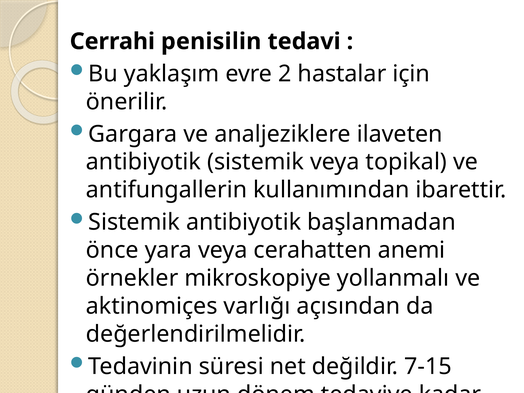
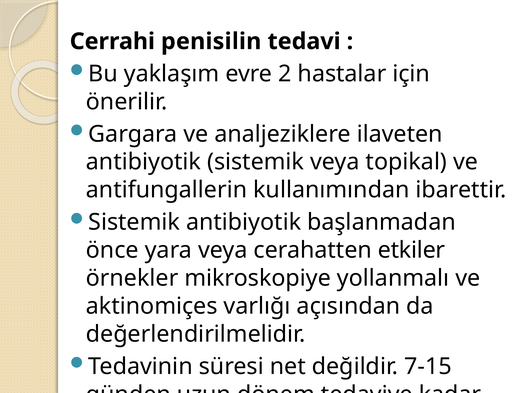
anemi: anemi -> etkiler (412, 250)
